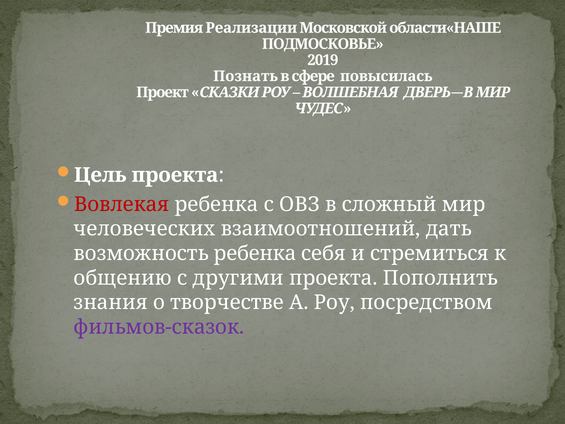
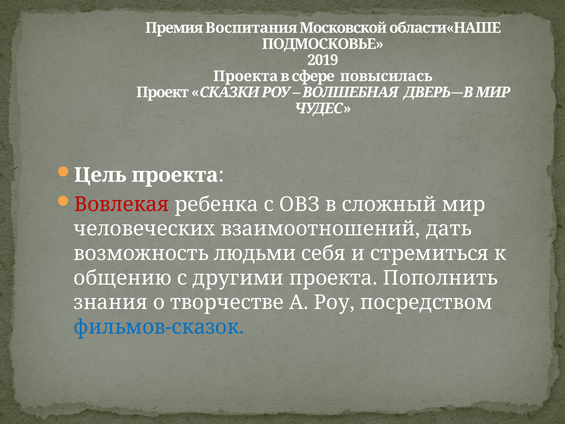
Реализации: Реализации -> Воспитания (251, 28)
Познать: Познать -> Проекта (246, 76)
возможность ребенка: ребенка -> людьми (255, 253)
фильмов-сказок colour: purple -> blue (159, 327)
